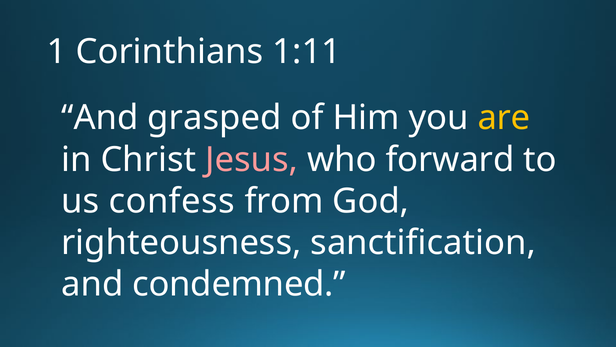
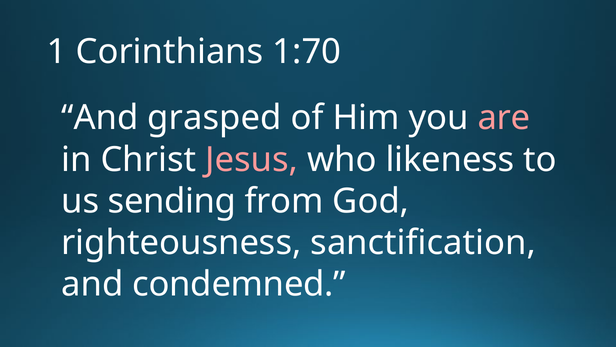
1:11: 1:11 -> 1:70 (307, 52)
are colour: yellow -> pink (504, 118)
forward: forward -> likeness (450, 159)
confess: confess -> sending (172, 201)
